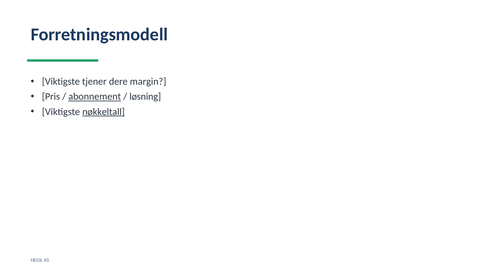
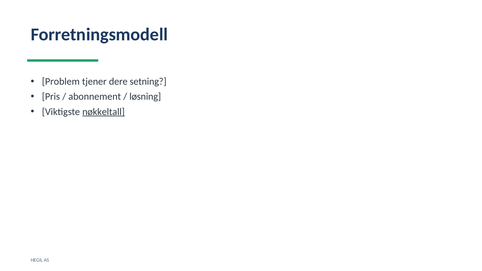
Viktigste: Viktigste -> Problem (61, 82)
margin: margin -> setning (148, 82)
abonnement underline: present -> none (95, 97)
